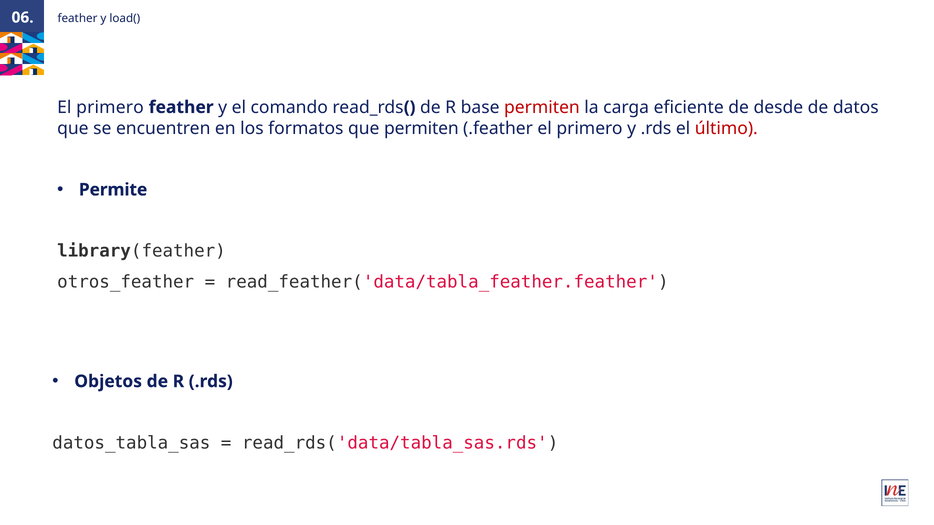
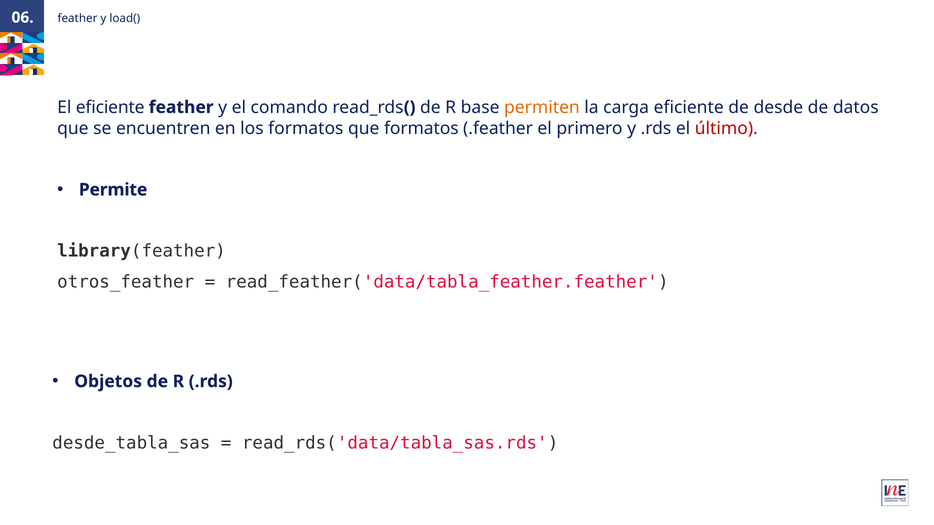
primero: primero -> eficiente (110, 107)
permiten colour: red -> orange (542, 107)
que permiten: permiten -> formatos (421, 128)
datos_tabla_sas: datos_tabla_sas -> desde_tabla_sas (131, 443)
